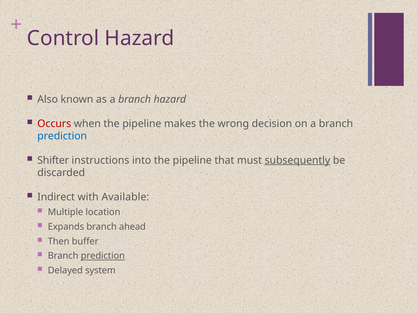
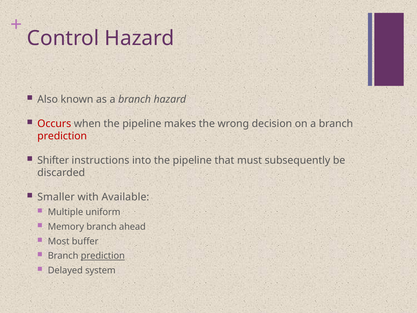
prediction colour: blue -> red (62, 136)
subsequently underline: present -> none (297, 160)
Indirect: Indirect -> Smaller (56, 197)
location: location -> uniform (103, 212)
Expands: Expands -> Memory (66, 227)
Then: Then -> Most (59, 241)
